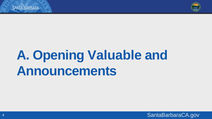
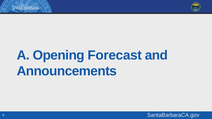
Valuable: Valuable -> Forecast (115, 55)
